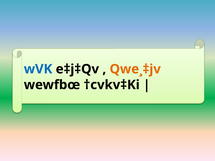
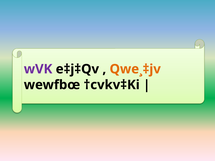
wVK colour: blue -> purple (38, 69)
